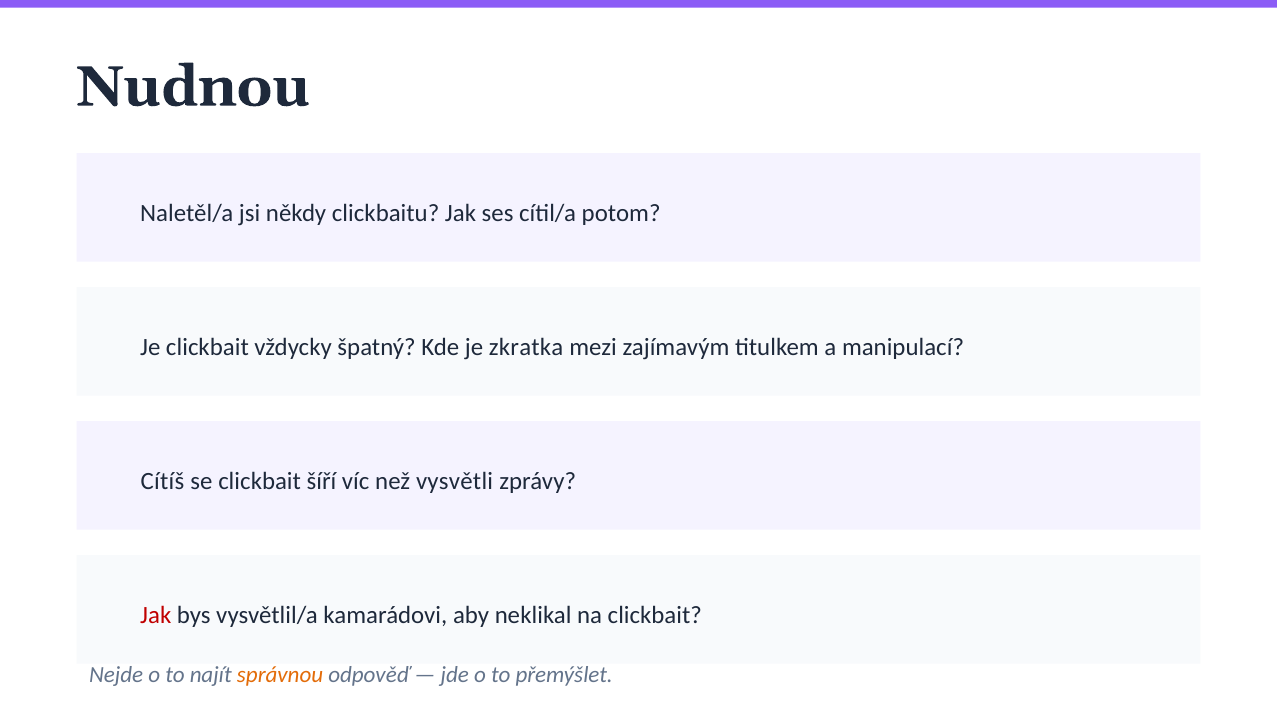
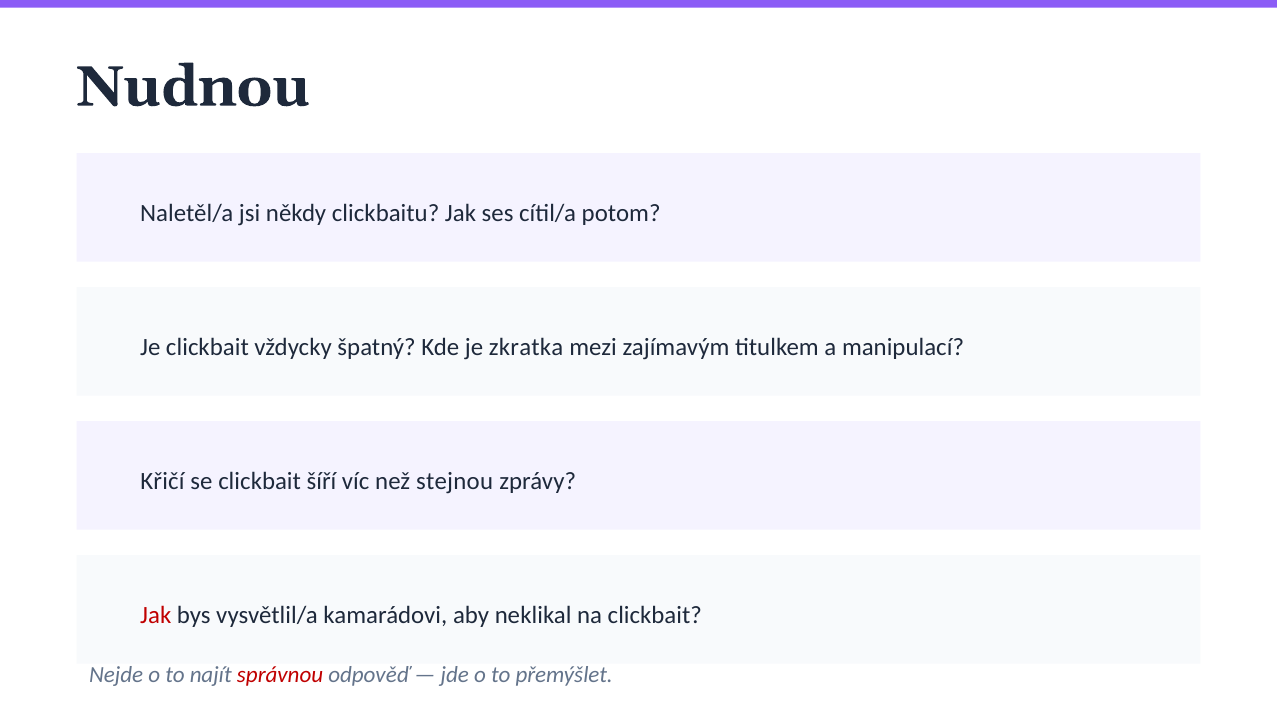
Cítíš: Cítíš -> Křičí (162, 482)
vysvětli: vysvětli -> stejnou (455, 482)
správnou colour: orange -> red (280, 675)
